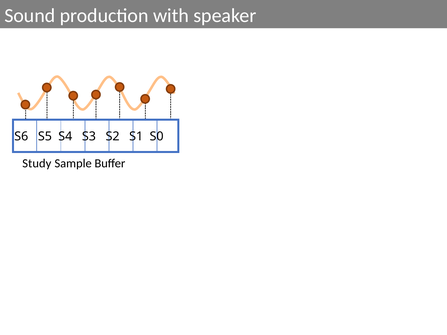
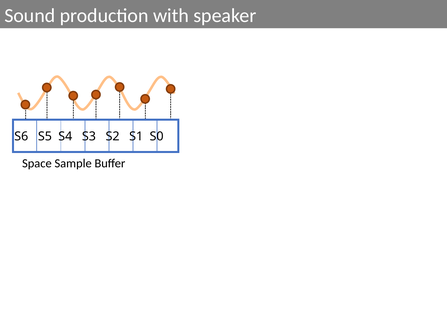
Study: Study -> Space (37, 164)
